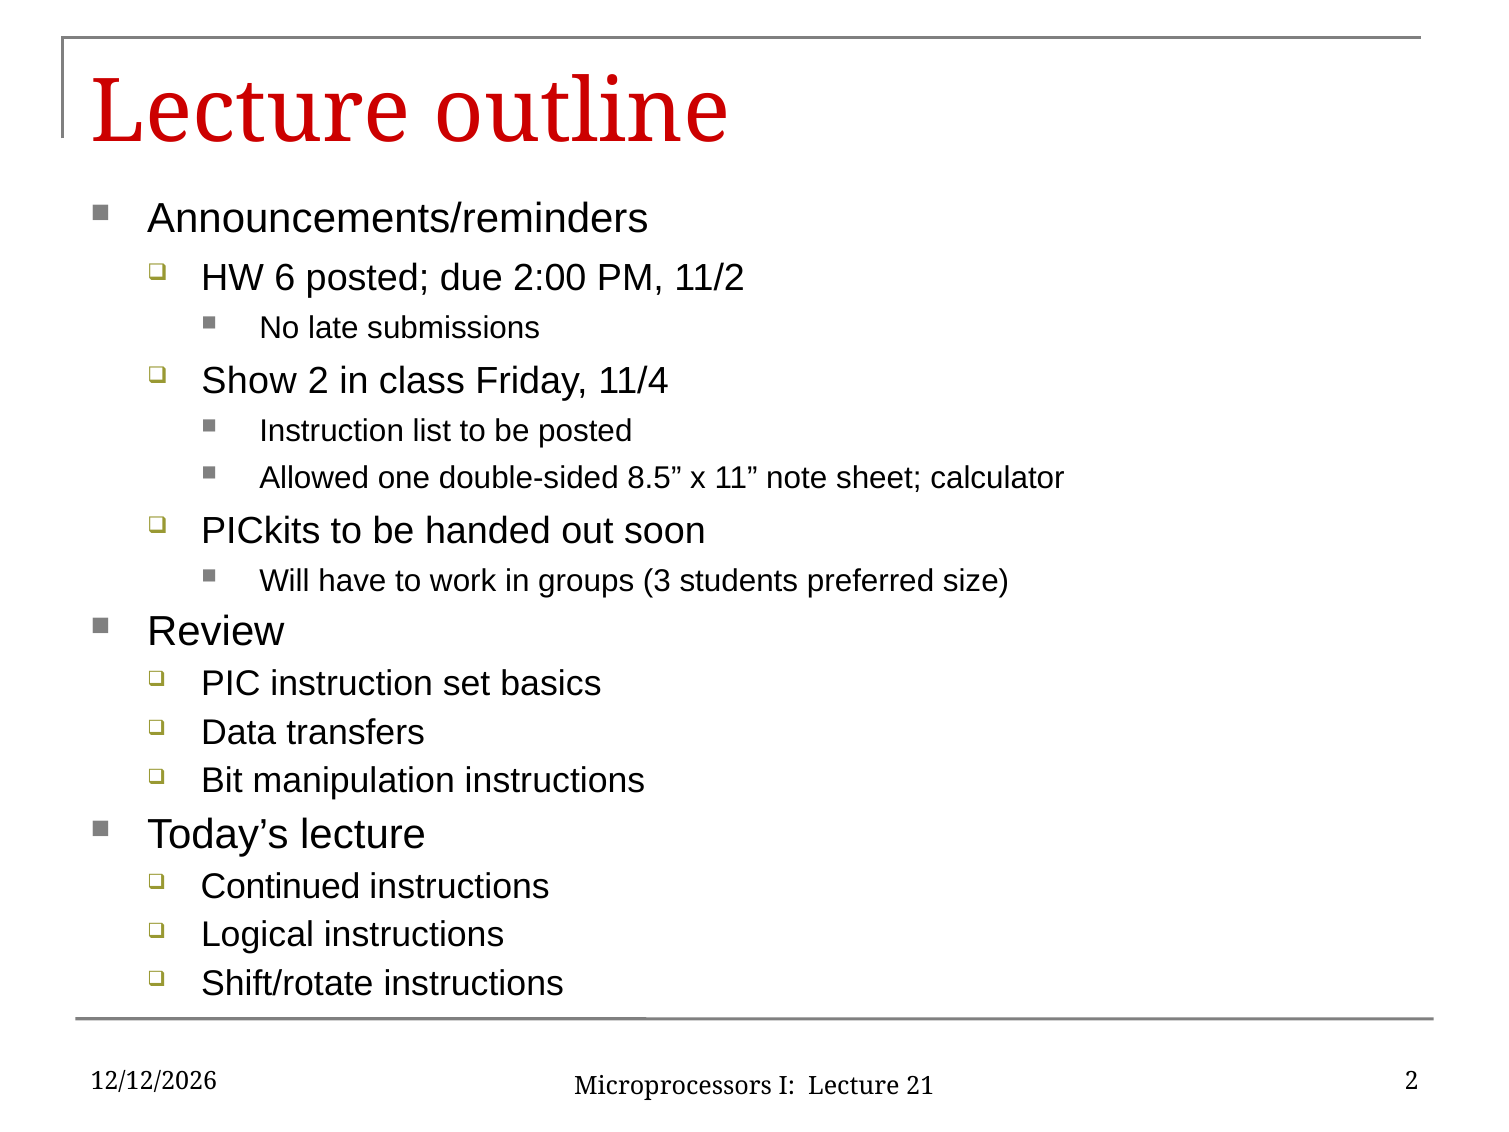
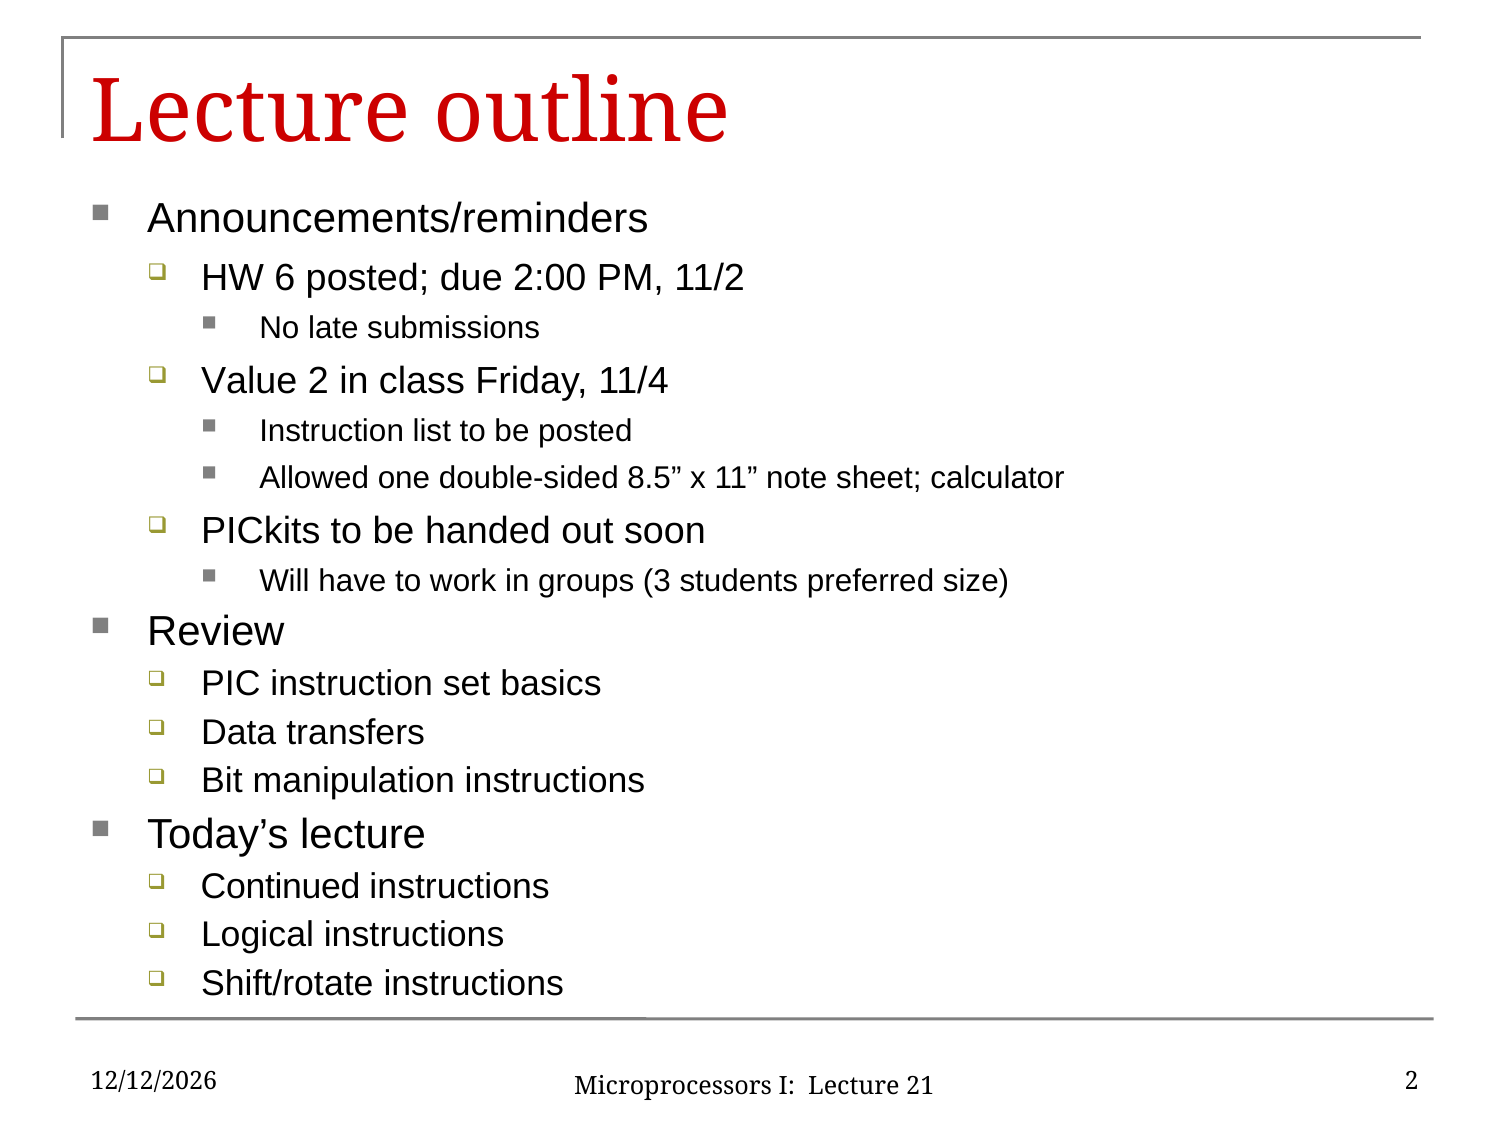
Show: Show -> Value (249, 381)
